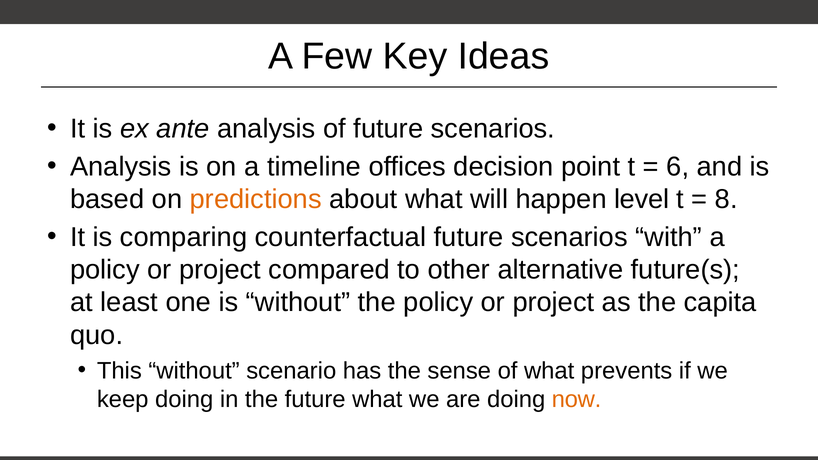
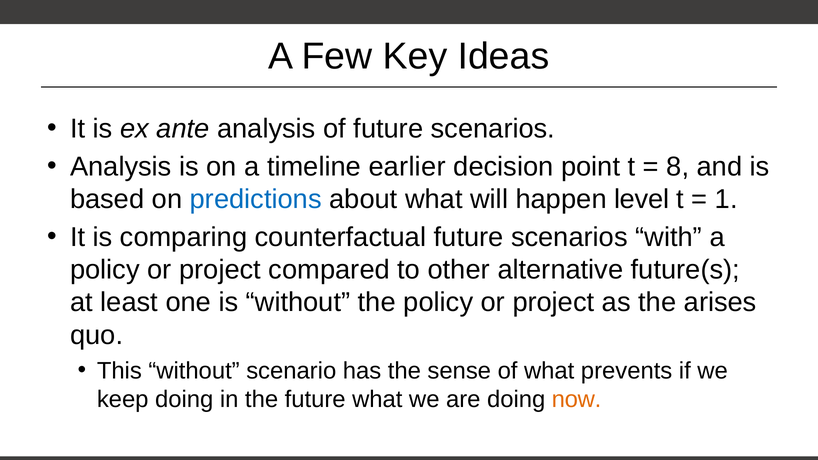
offices: offices -> earlier (407, 167)
6: 6 -> 8 (678, 167)
predictions colour: orange -> blue (256, 199)
8: 8 -> 1 (726, 199)
capita: capita -> arises (720, 303)
